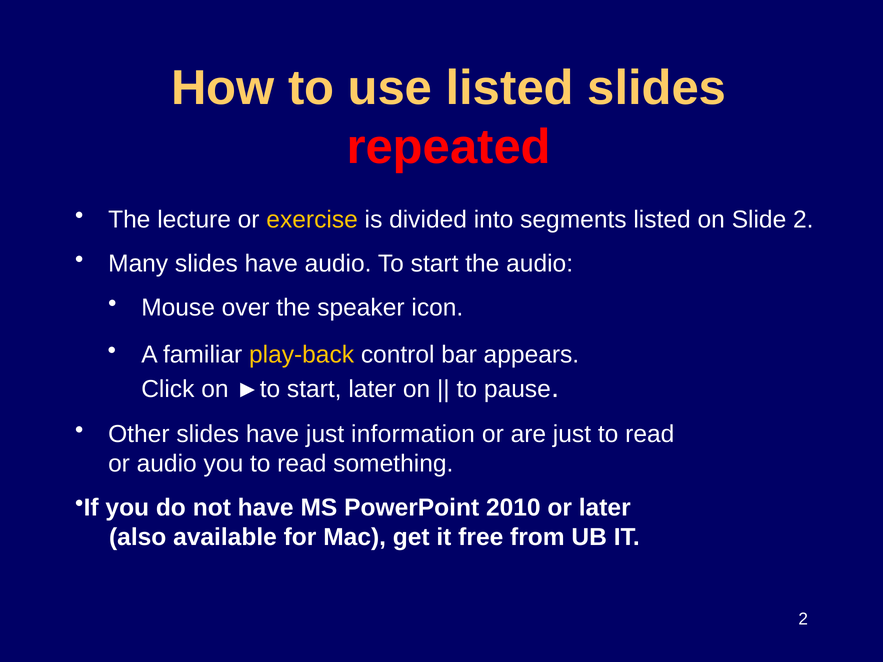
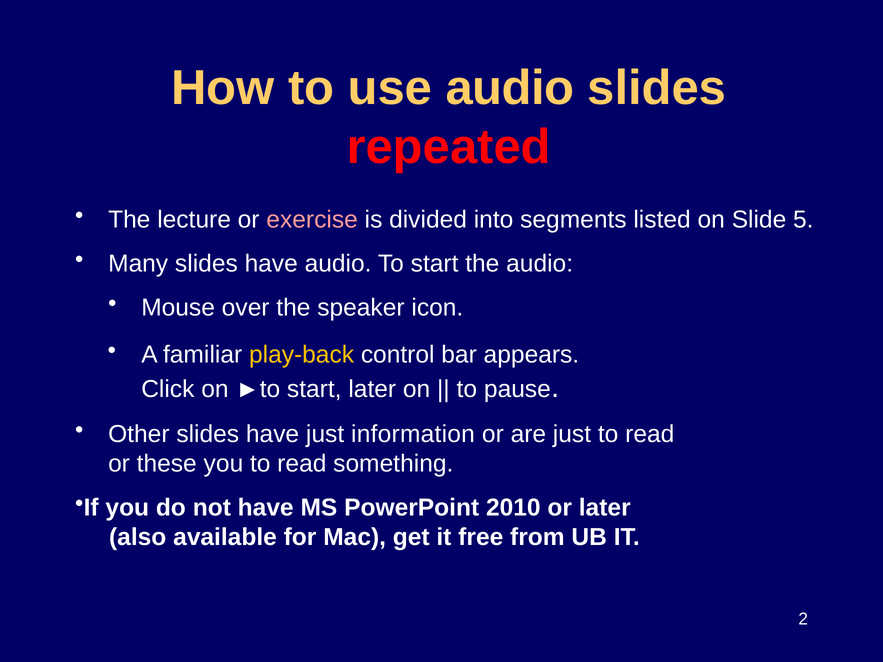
use listed: listed -> audio (510, 88)
exercise colour: yellow -> pink (312, 220)
Slide 2: 2 -> 5 (803, 220)
or audio: audio -> these (167, 464)
